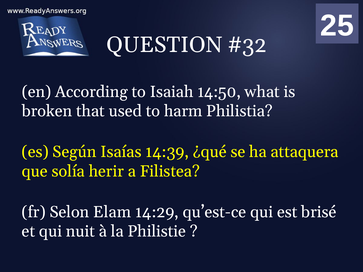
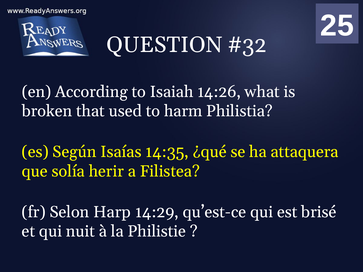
14:50: 14:50 -> 14:26 (219, 92)
14:39: 14:39 -> 14:35 (167, 152)
Elam: Elam -> Harp (112, 212)
